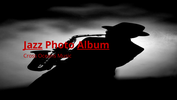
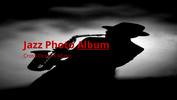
Jazz underline: present -> none (33, 45)
